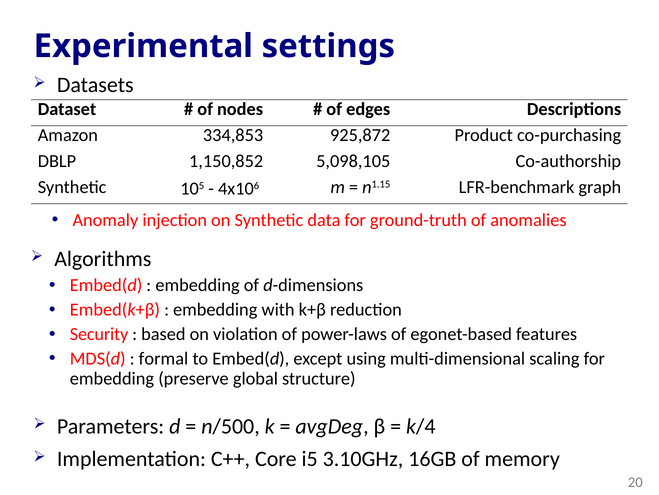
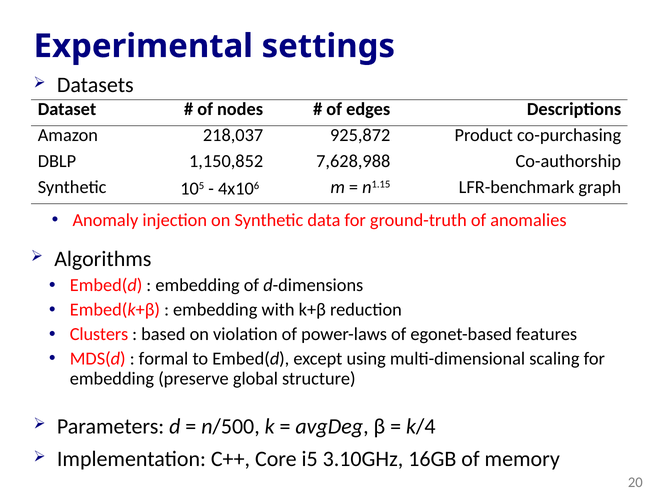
334,853: 334,853 -> 218,037 (233, 135)
5,098,105: 5,098,105 -> 7,628,988 (353, 161)
Security: Security -> Clusters (99, 334)
